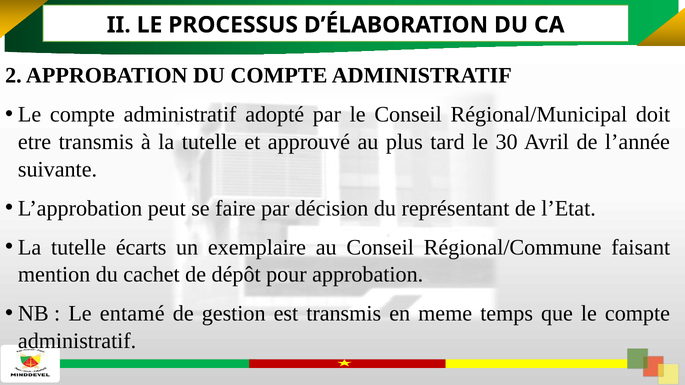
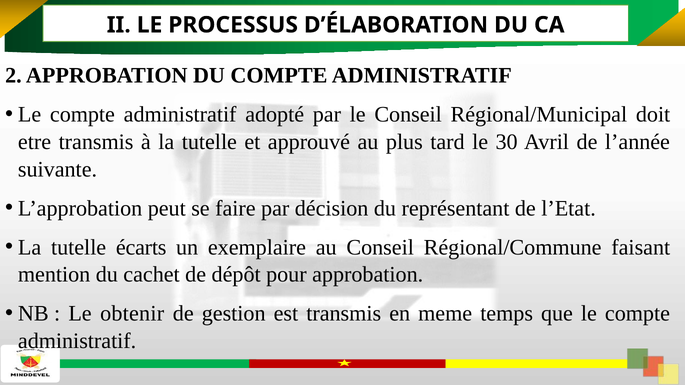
entamé: entamé -> obtenir (132, 314)
